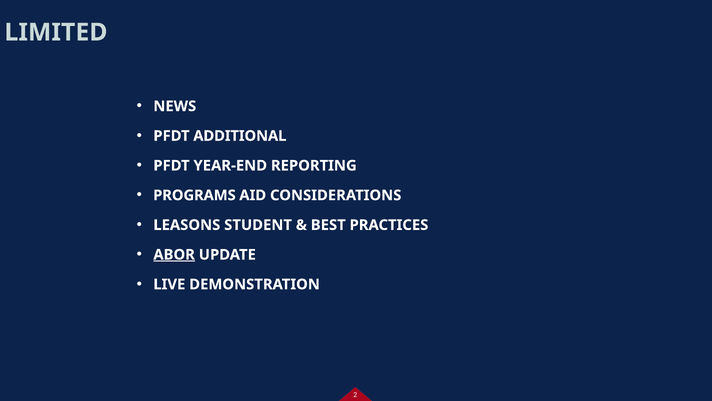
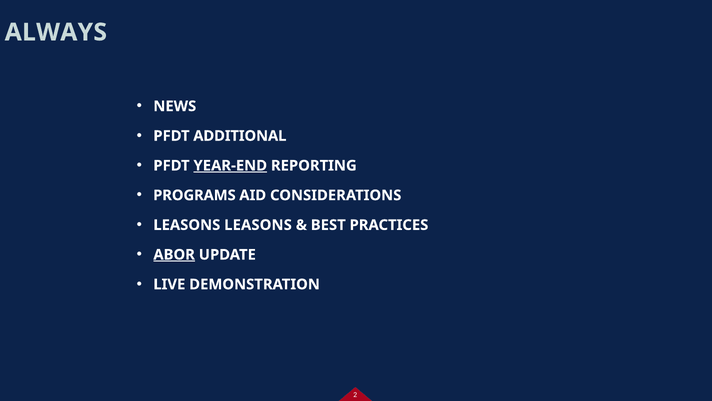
LIMITED: LIMITED -> ALWAYS (56, 32)
YEAR-END underline: none -> present (230, 165)
LEASONS STUDENT: STUDENT -> LEASONS (258, 225)
